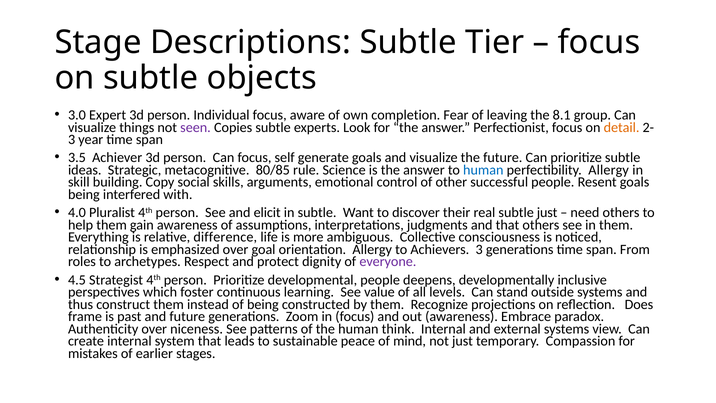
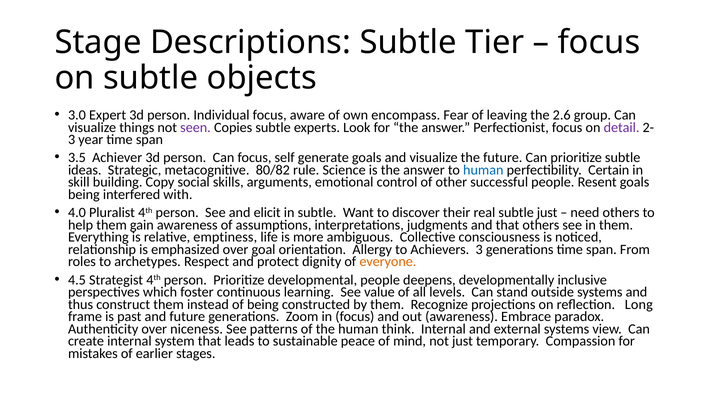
completion: completion -> encompass (406, 115)
8.1: 8.1 -> 2.6 (562, 115)
detail colour: orange -> purple (622, 127)
80/85: 80/85 -> 80/82 (273, 170)
perfectibility Allergy: Allergy -> Certain (609, 170)
difference: difference -> emptiness (225, 237)
everyone colour: purple -> orange (388, 262)
Does: Does -> Long (639, 304)
